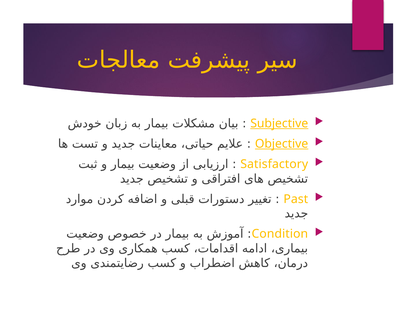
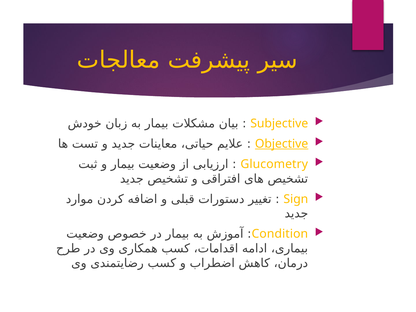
Subjective underline: present -> none (279, 123)
Satisfactory: Satisfactory -> Glucometry (274, 164)
Past: Past -> Sign (296, 199)
